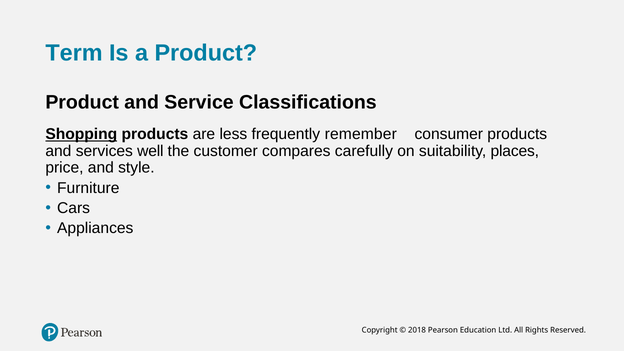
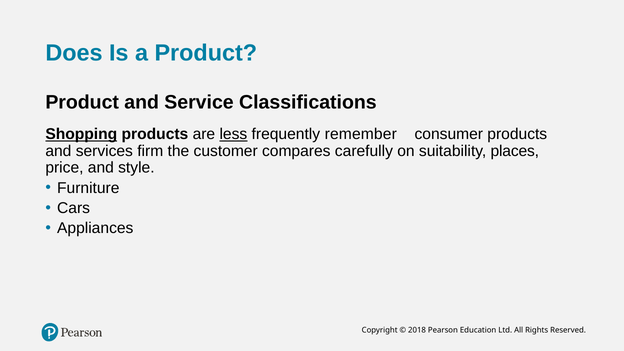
Term: Term -> Does (74, 53)
less underline: none -> present (233, 134)
well: well -> firm (150, 151)
